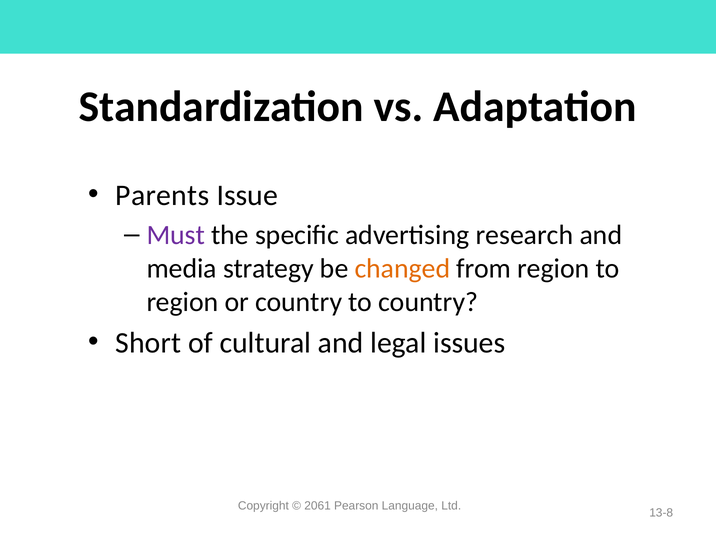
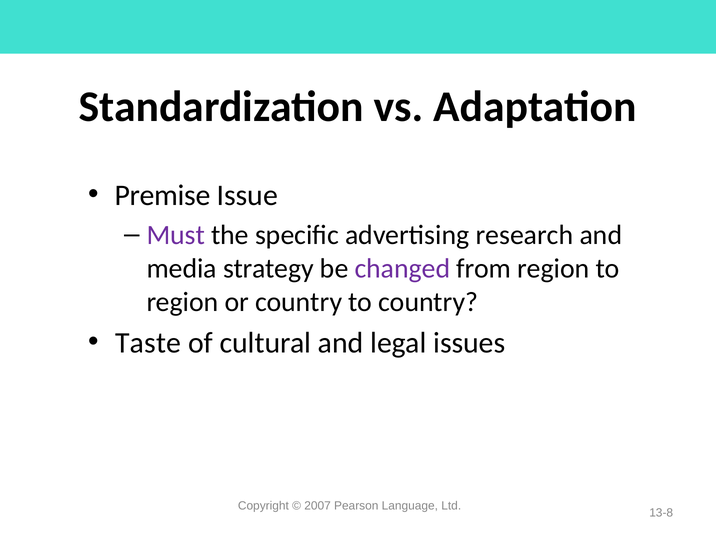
Parents: Parents -> Premise (163, 195)
changed colour: orange -> purple (402, 269)
Short: Short -> Taste (148, 343)
2061: 2061 -> 2007 (318, 506)
